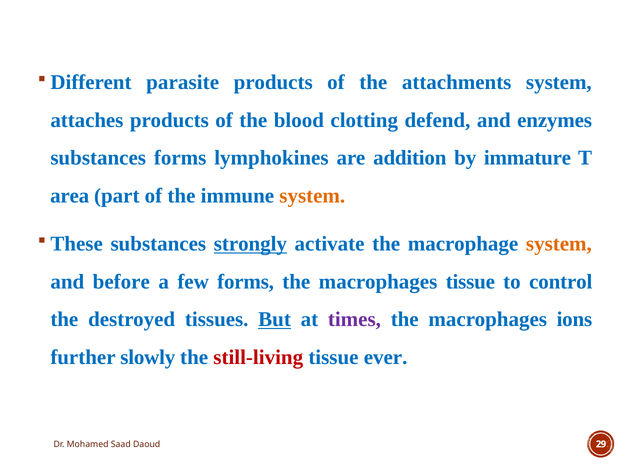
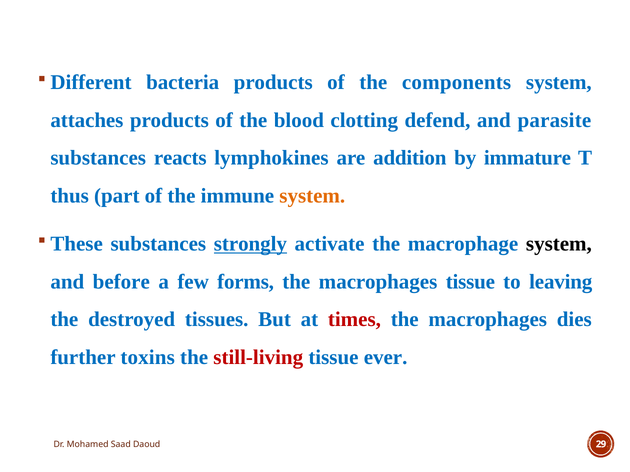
parasite: parasite -> bacteria (183, 83)
attachments: attachments -> components (457, 83)
enzymes: enzymes -> parasite (554, 120)
substances forms: forms -> reacts (180, 158)
area: area -> thus (70, 196)
system colour: orange -> black (559, 244)
control: control -> leaving (561, 282)
But underline: present -> none (275, 320)
times colour: purple -> red (354, 320)
ions: ions -> dies (574, 320)
slowly: slowly -> toxins (148, 358)
